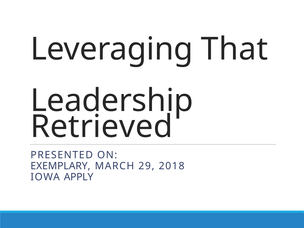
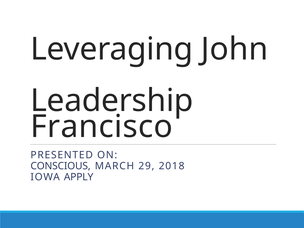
That: That -> John (235, 49)
Retrieved: Retrieved -> Francisco (102, 127)
EXEMPLARY: EXEMPLARY -> CONSCIOUS (61, 166)
